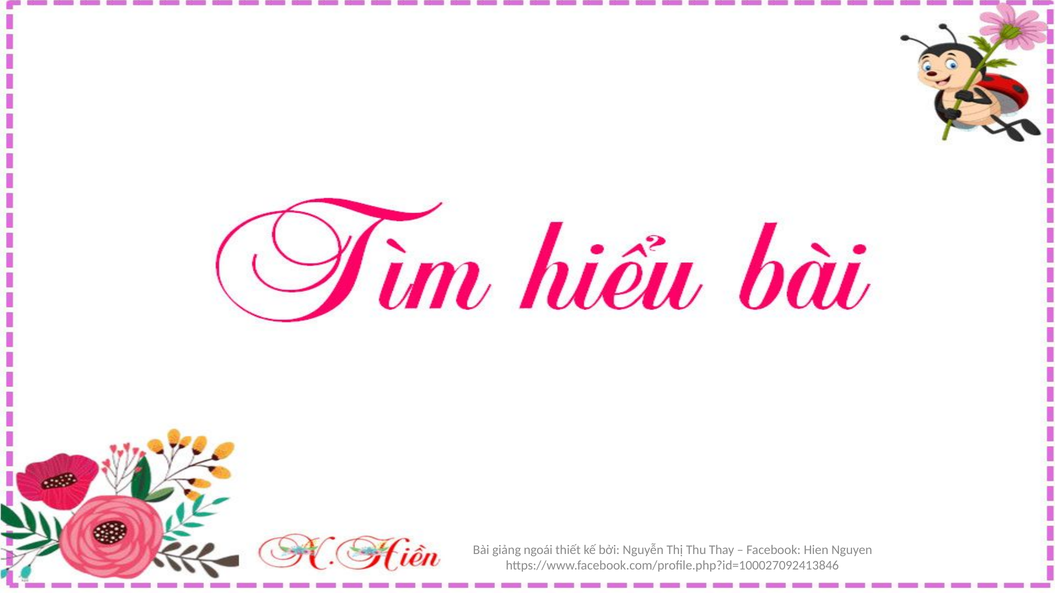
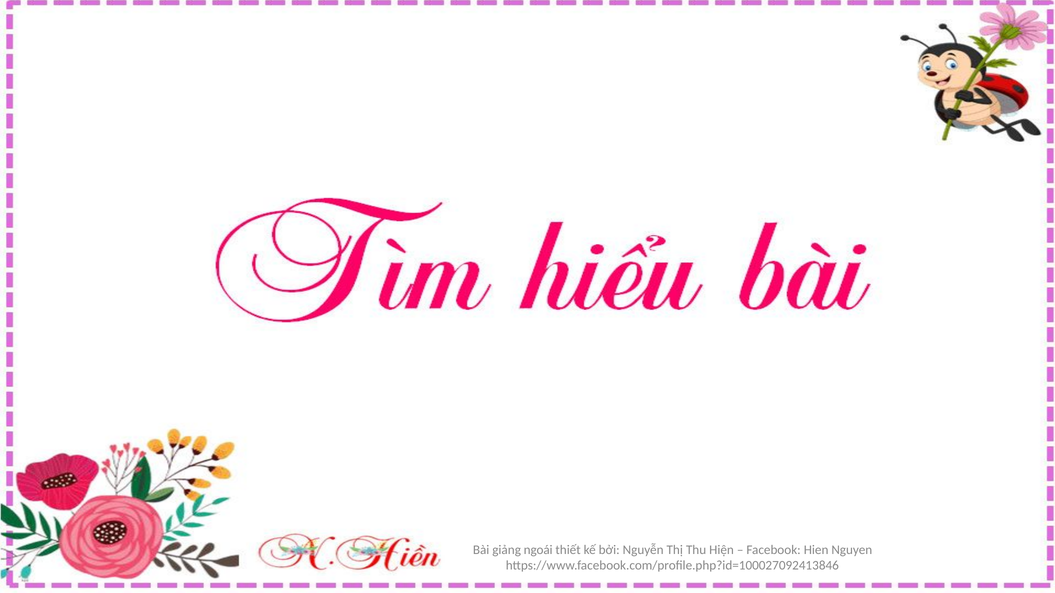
Thay: Thay -> Hiện (722, 550)
